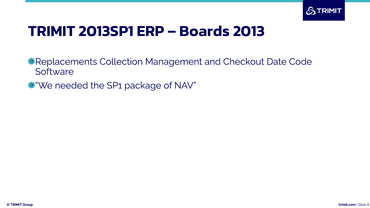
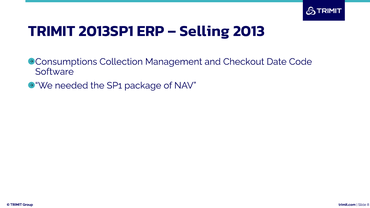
Boards: Boards -> Selling (205, 31)
Replacements: Replacements -> Consumptions (66, 62)
